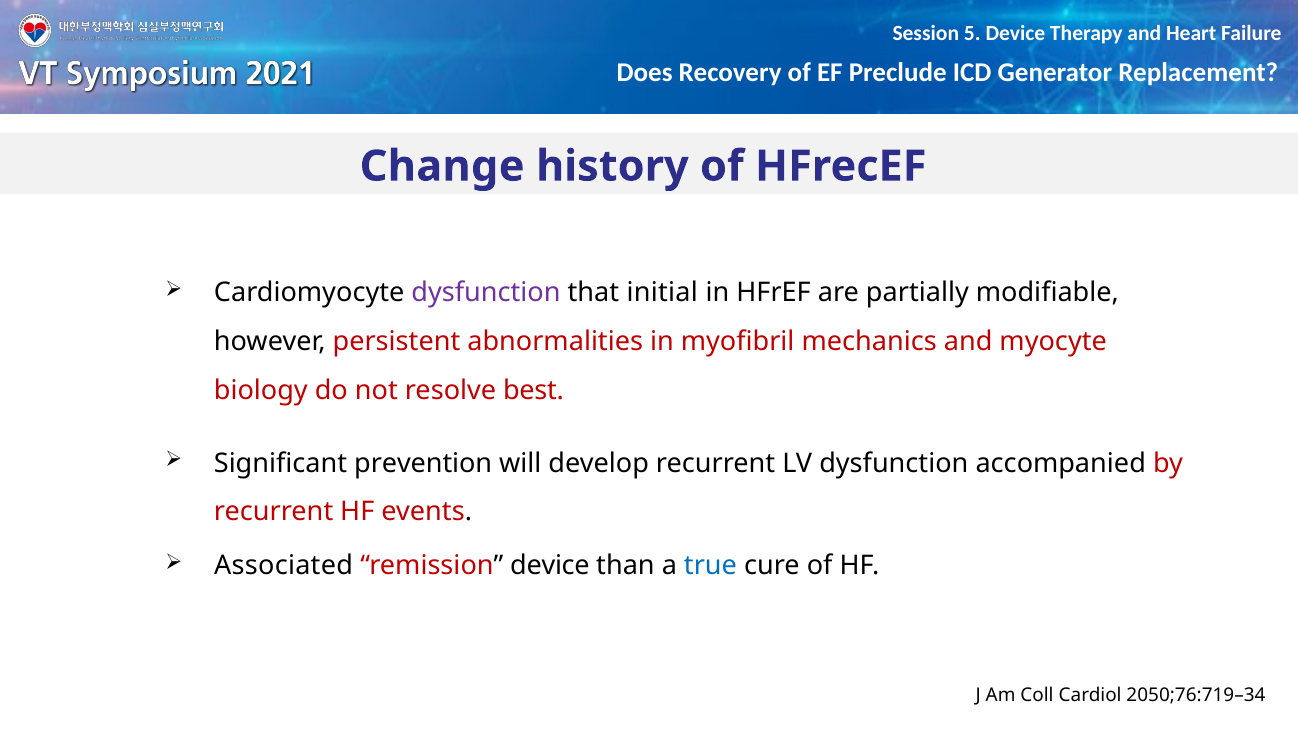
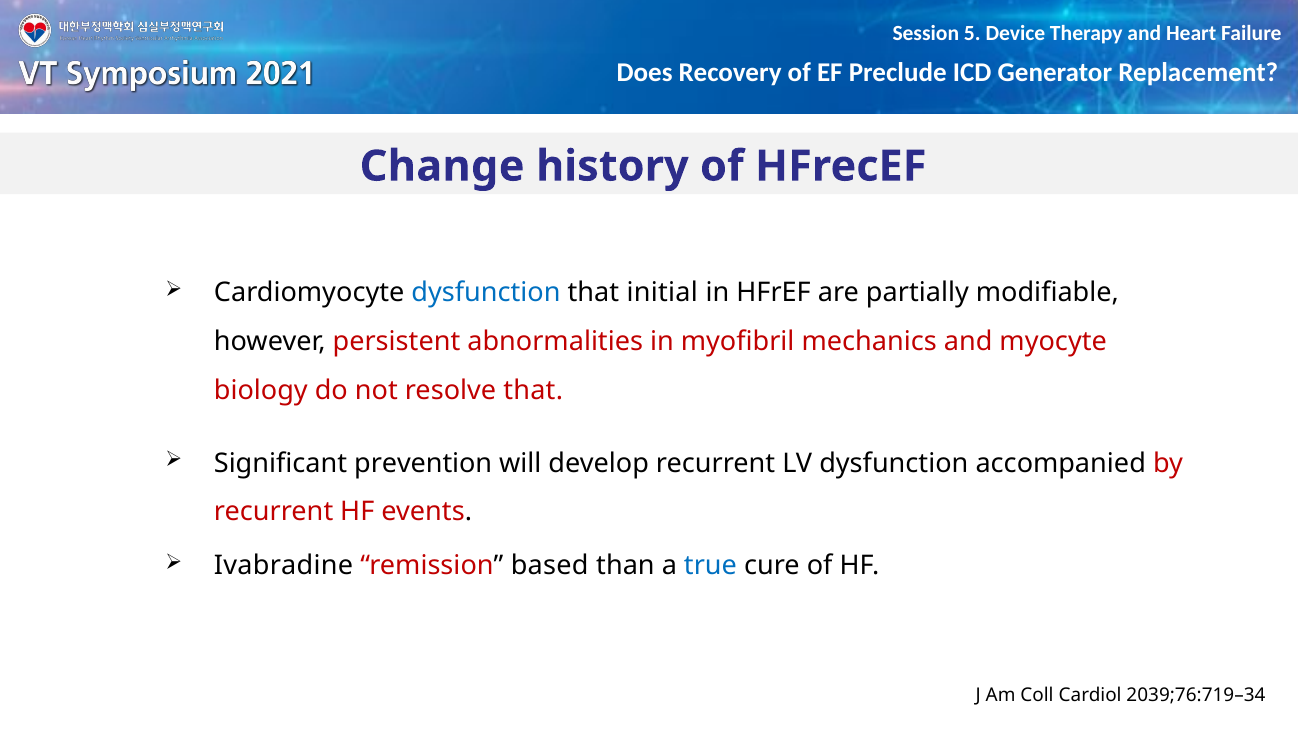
dysfunction colour: purple -> blue (486, 293)
resolve best: best -> that (533, 390)
Associated: Associated -> Ivabradine (284, 566)
remission device: device -> based (550, 566)
2050;76:719–34: 2050;76:719–34 -> 2039;76:719–34 (1196, 695)
